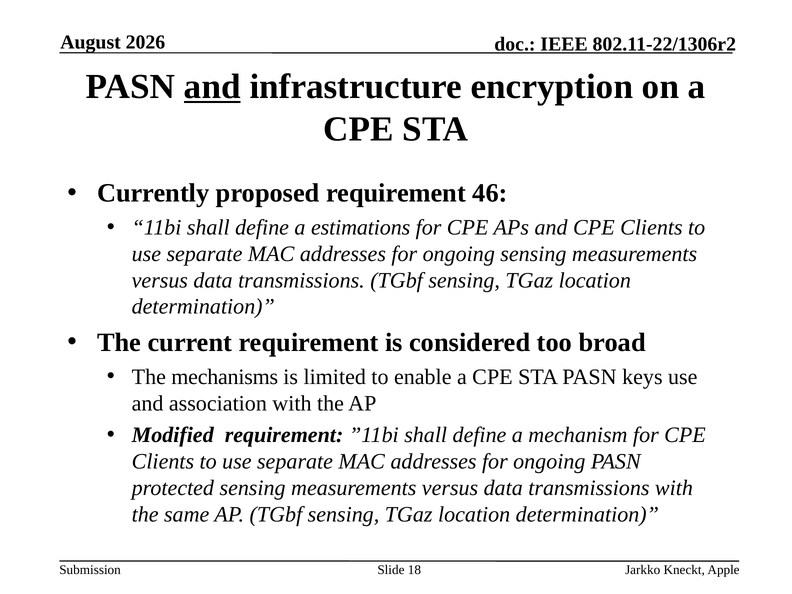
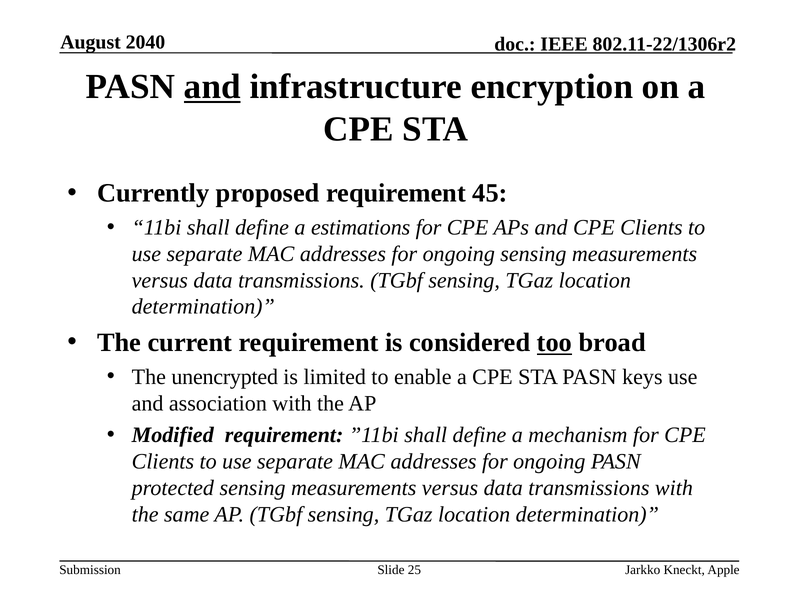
2026: 2026 -> 2040 (145, 42)
46: 46 -> 45 (490, 193)
too underline: none -> present (555, 343)
mechanisms: mechanisms -> unencrypted (225, 377)
18: 18 -> 25 (414, 570)
